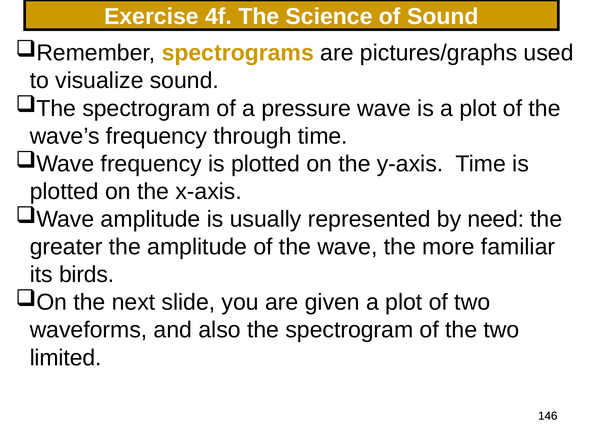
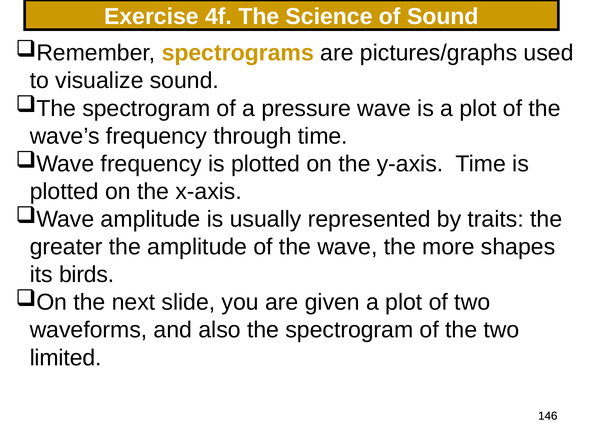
need: need -> traits (496, 219)
familiar: familiar -> shapes (518, 247)
